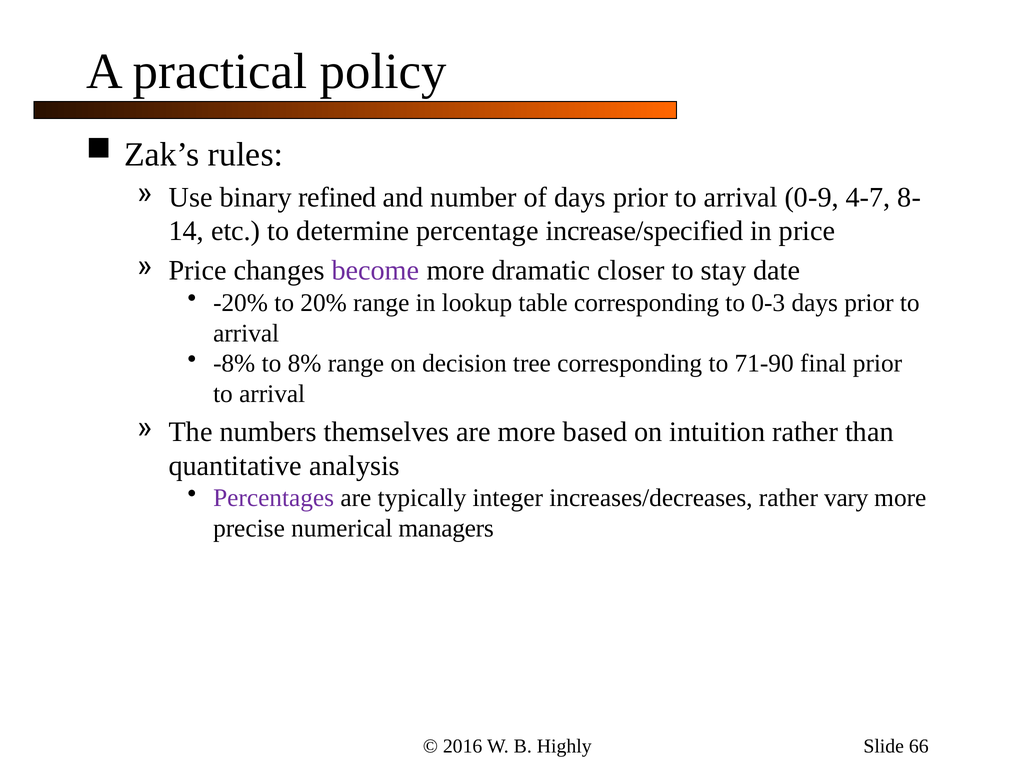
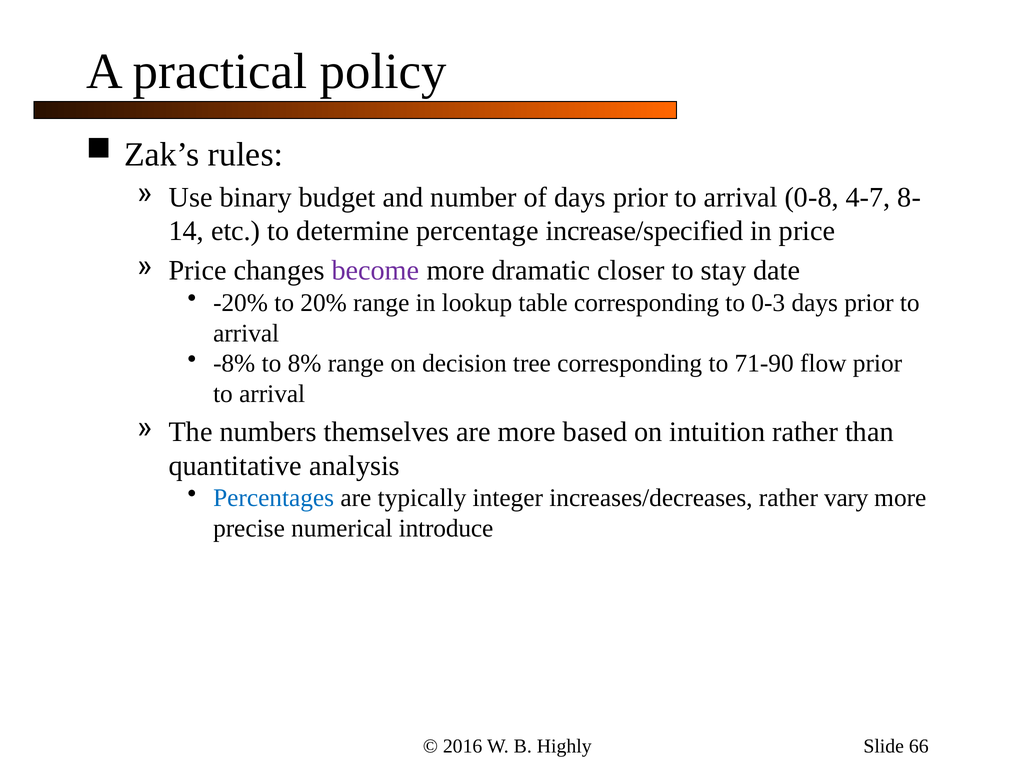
refined: refined -> budget (337, 197)
0-9: 0-9 -> 0-8 (812, 197)
final: final -> flow (823, 363)
Percentages colour: purple -> blue (274, 497)
managers: managers -> introduce (446, 528)
